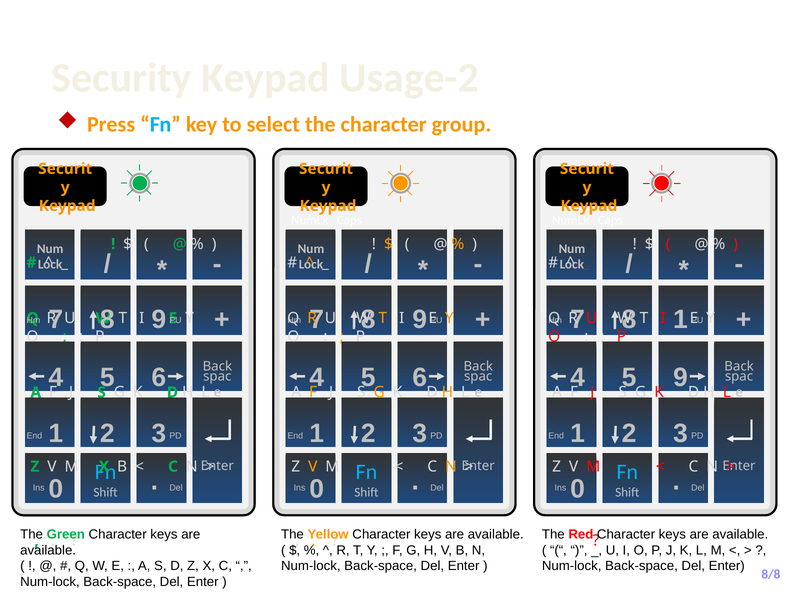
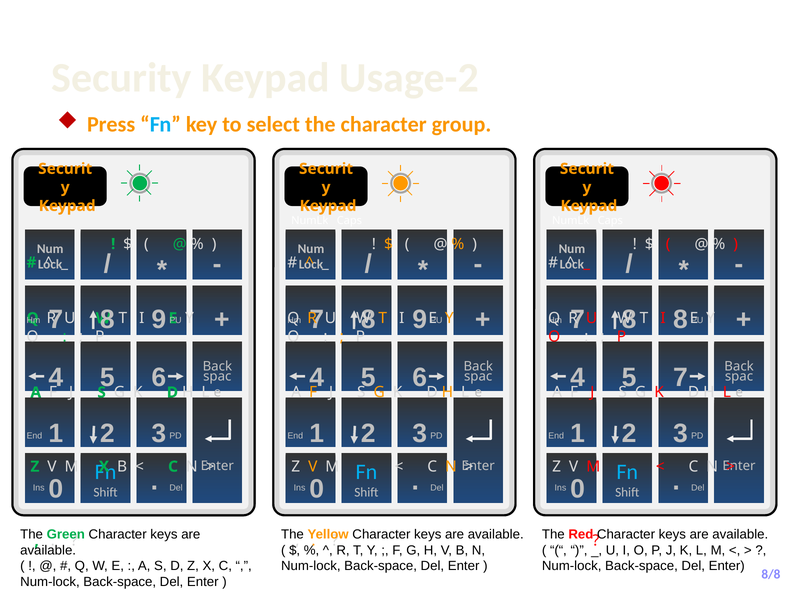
1: 1 -> 8 (680, 320)
5 9: 9 -> 7 (680, 378)
